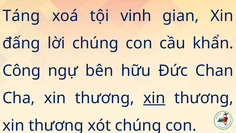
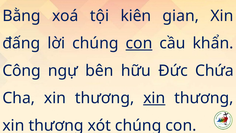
Táng: Táng -> Bằng (21, 16)
vinh: vinh -> kiên (136, 16)
con underline: none -> present (139, 43)
Chan: Chan -> Chứa (214, 71)
